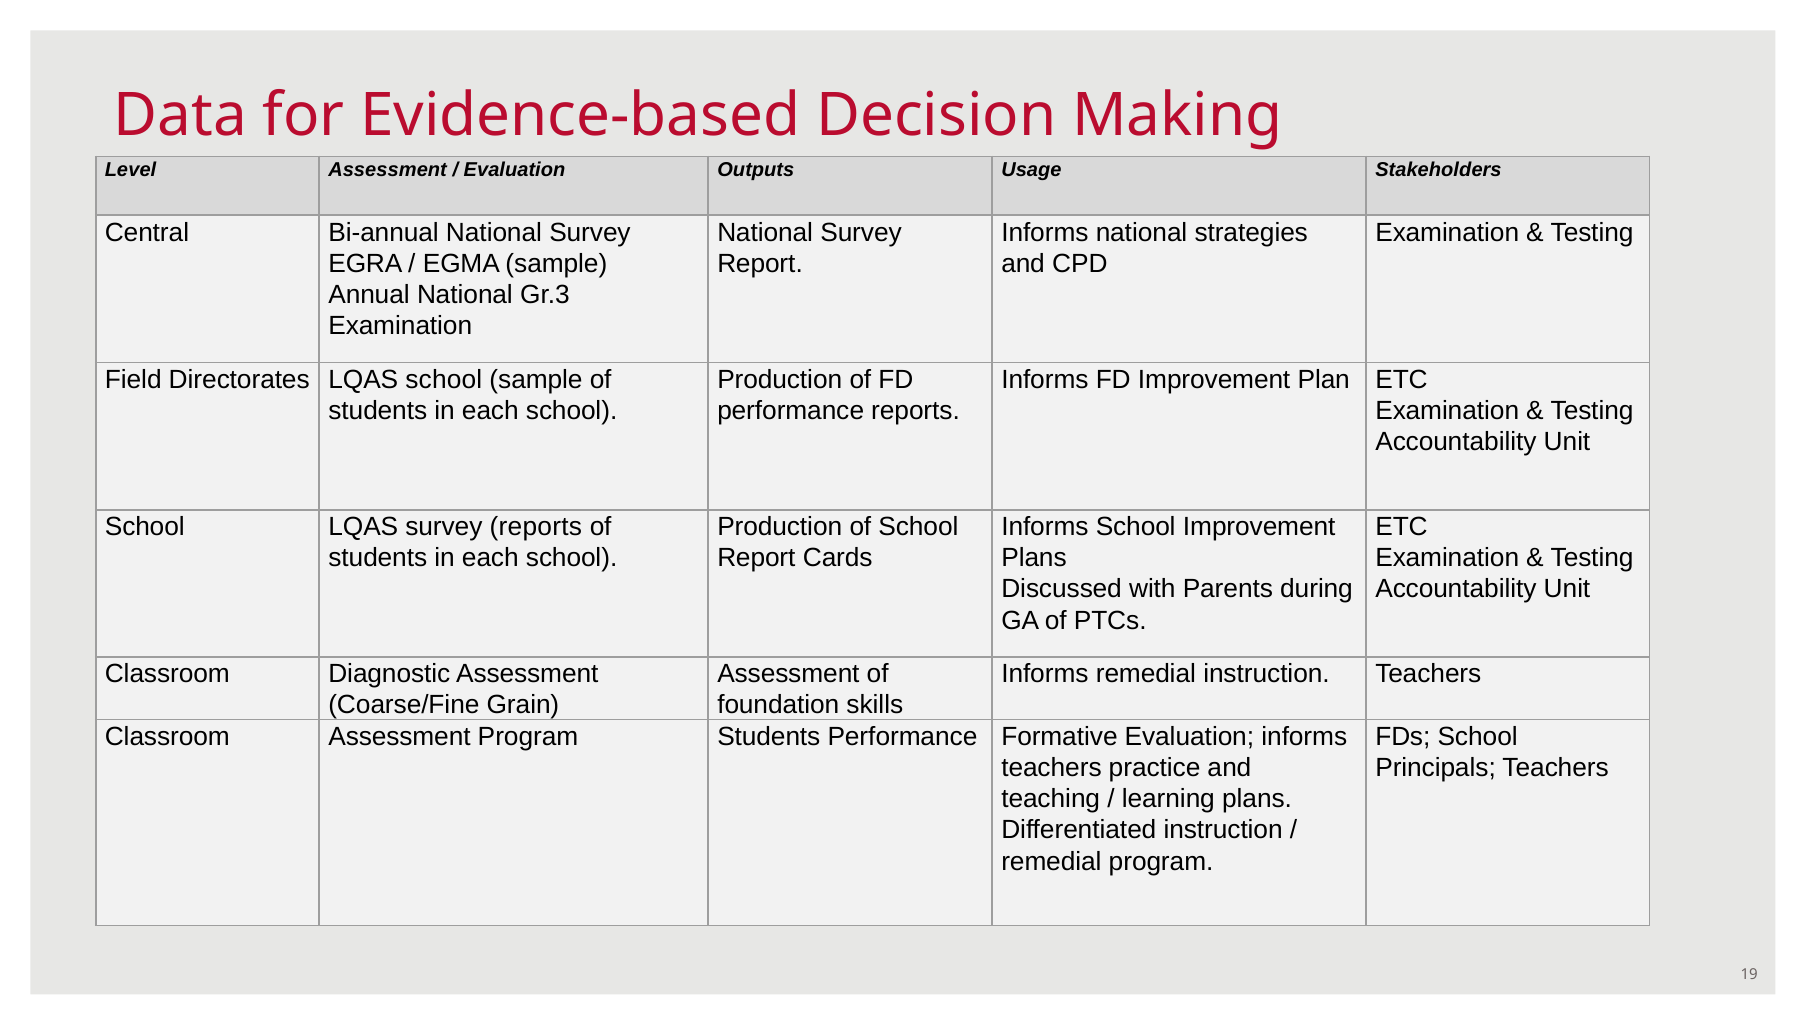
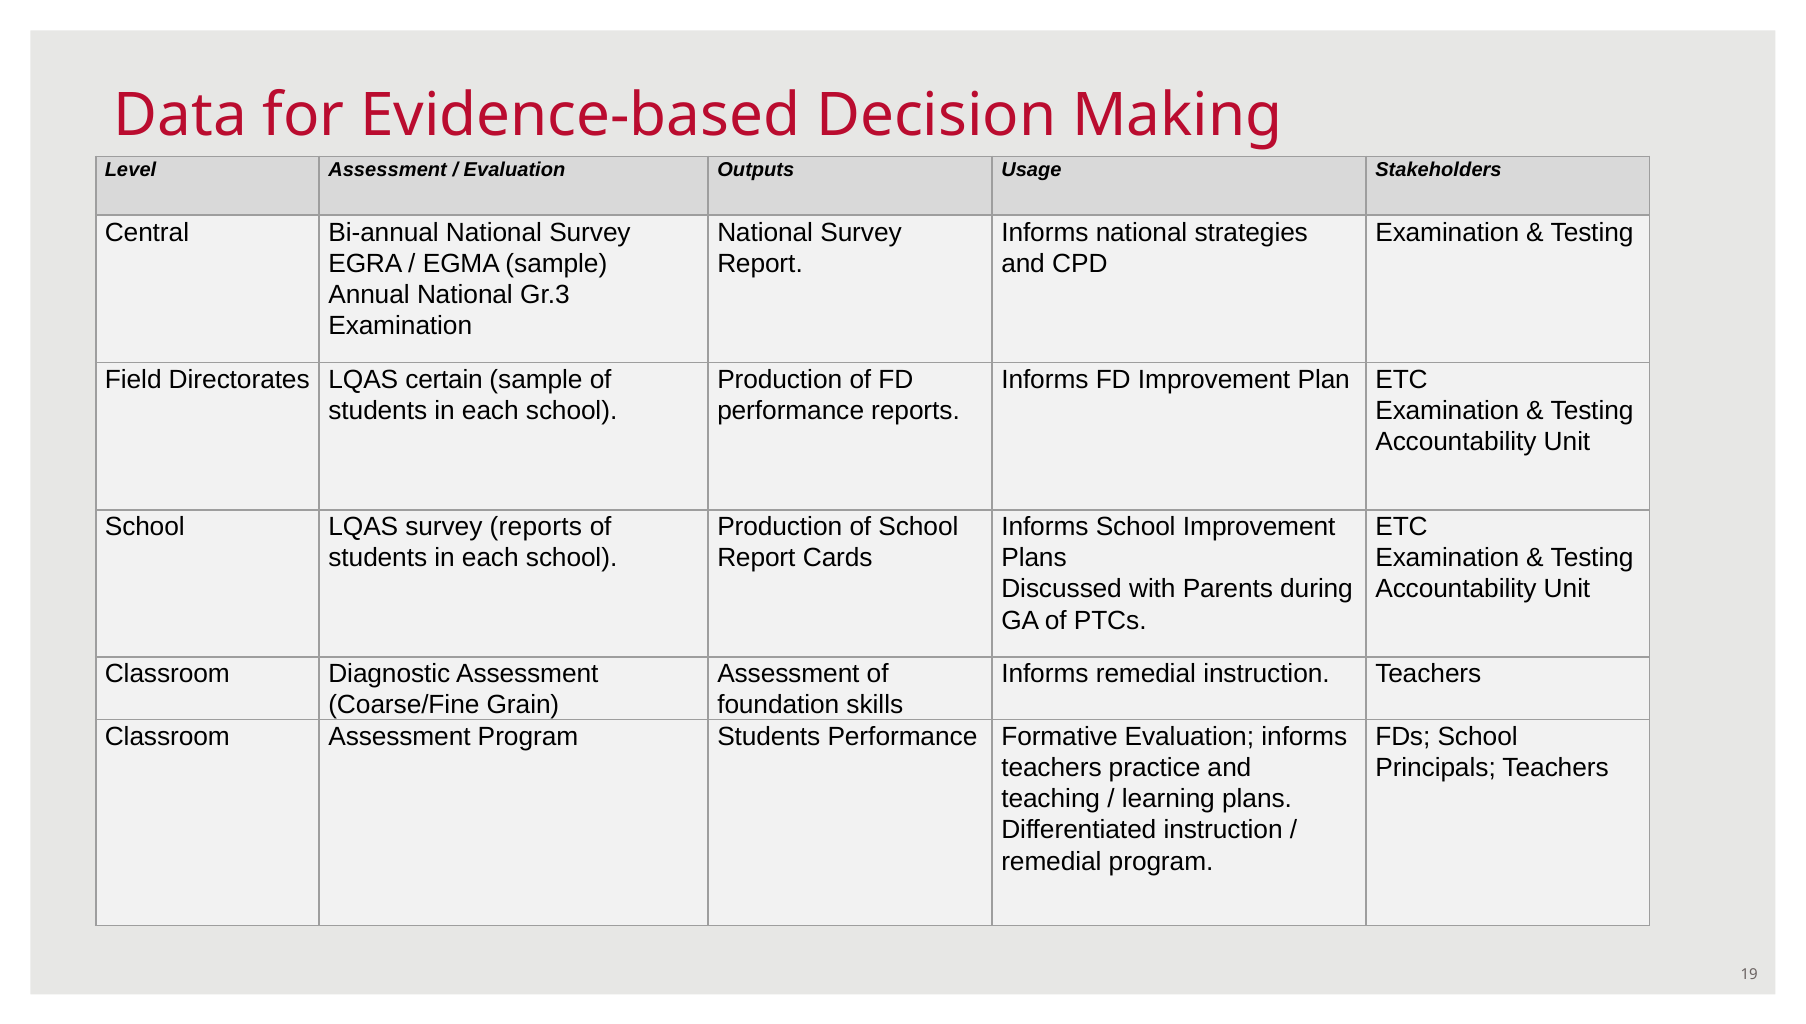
LQAS school: school -> certain (444, 380)
